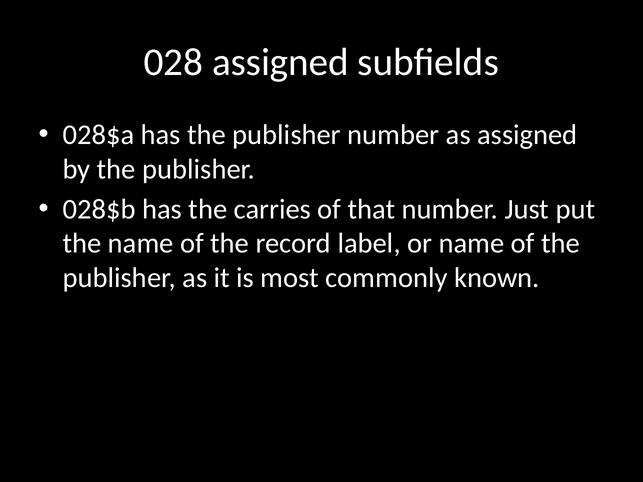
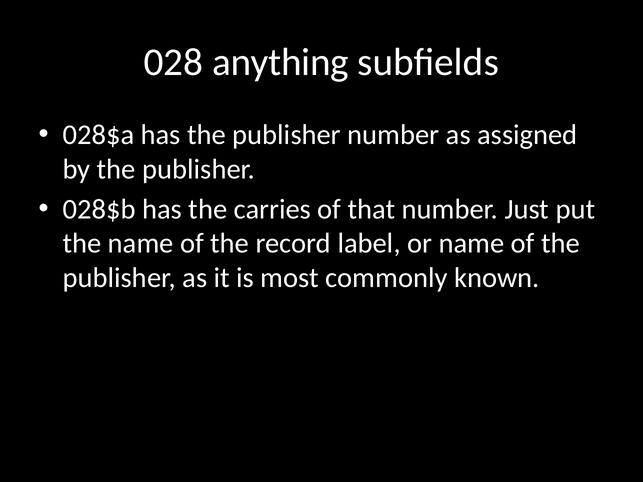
028 assigned: assigned -> anything (280, 62)
